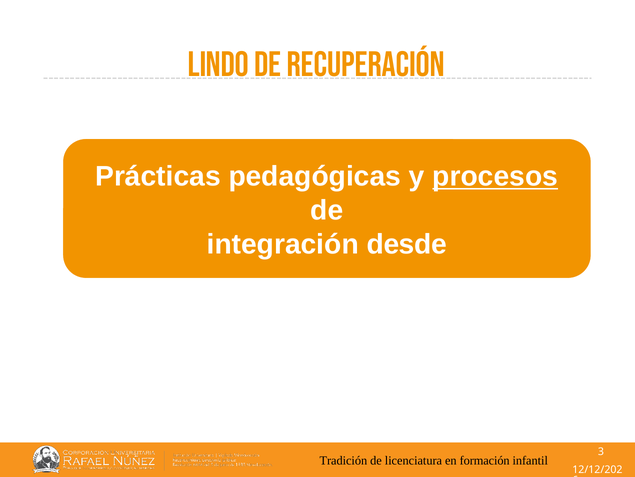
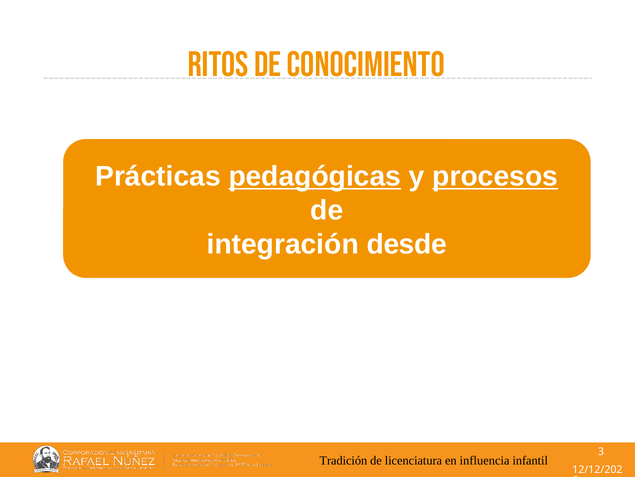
Lindo: Lindo -> Ritos (218, 65)
recuperación: recuperación -> conocimiento (366, 65)
pedagógicas underline: none -> present (315, 176)
formación: formación -> influencia (485, 460)
